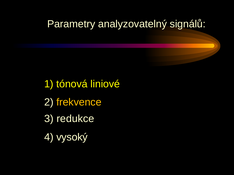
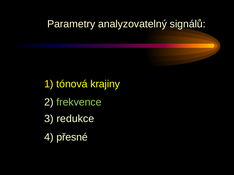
liniové: liniové -> krajiny (105, 84)
frekvence colour: yellow -> light green (79, 102)
vysoký: vysoký -> přesné (72, 137)
